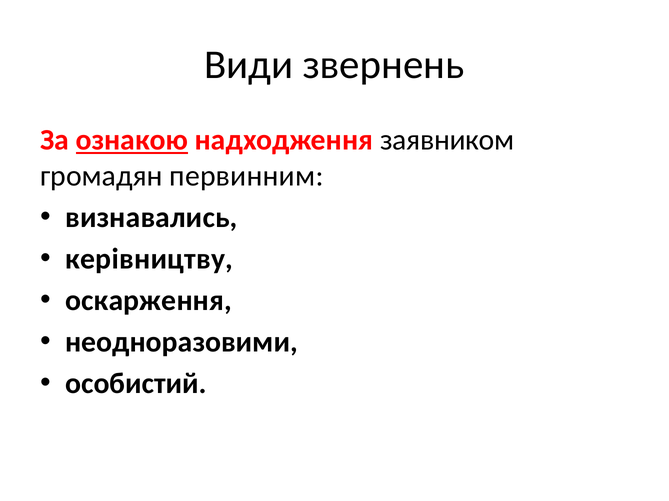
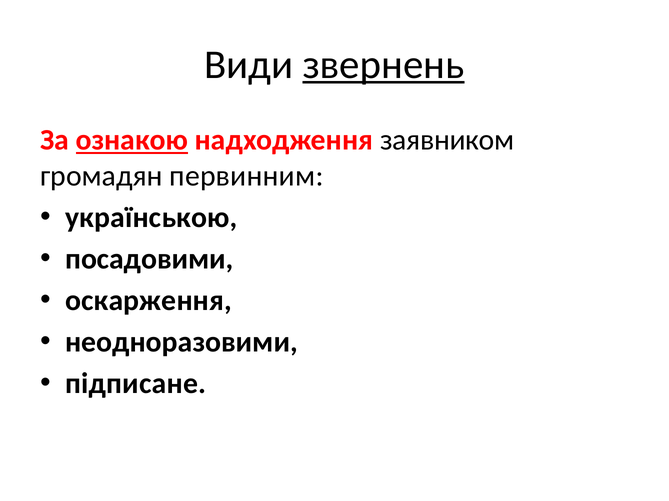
звернень underline: none -> present (383, 65)
визнавались: визнавались -> українською (151, 218)
керівництву: керівництву -> посадовими (149, 259)
особистий: особистий -> підписане (136, 384)
